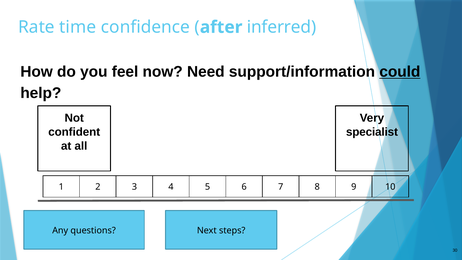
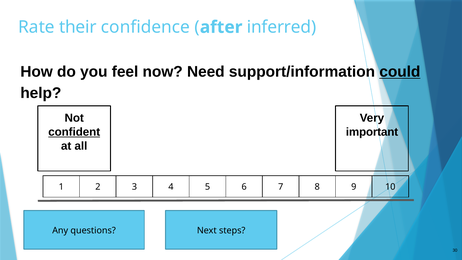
time: time -> their (78, 27)
confident underline: none -> present (74, 132)
specialist: specialist -> important (372, 132)
